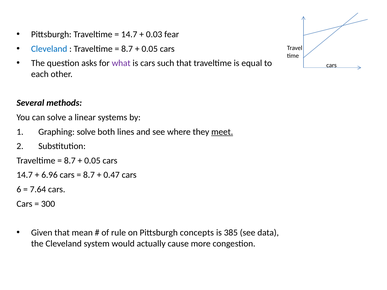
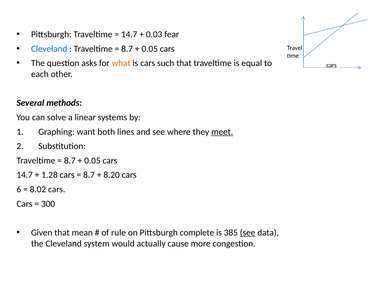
what colour: purple -> orange (121, 63)
Graphing solve: solve -> want (86, 132)
6.96: 6.96 -> 1.28 (50, 175)
0.47: 0.47 -> 8.20 (112, 175)
7.64: 7.64 -> 8.02 (38, 190)
concepts: concepts -> complete (197, 233)
see underline: none -> present (248, 233)
